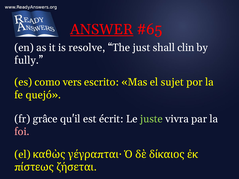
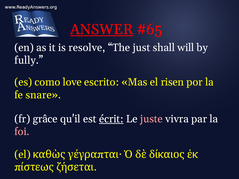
clin: clin -> will (186, 48)
vers: vers -> love (72, 82)
sujet: sujet -> risen (172, 82)
quejó: quejó -> snare (43, 95)
écrit underline: none -> present (111, 119)
juste colour: light green -> pink (151, 119)
